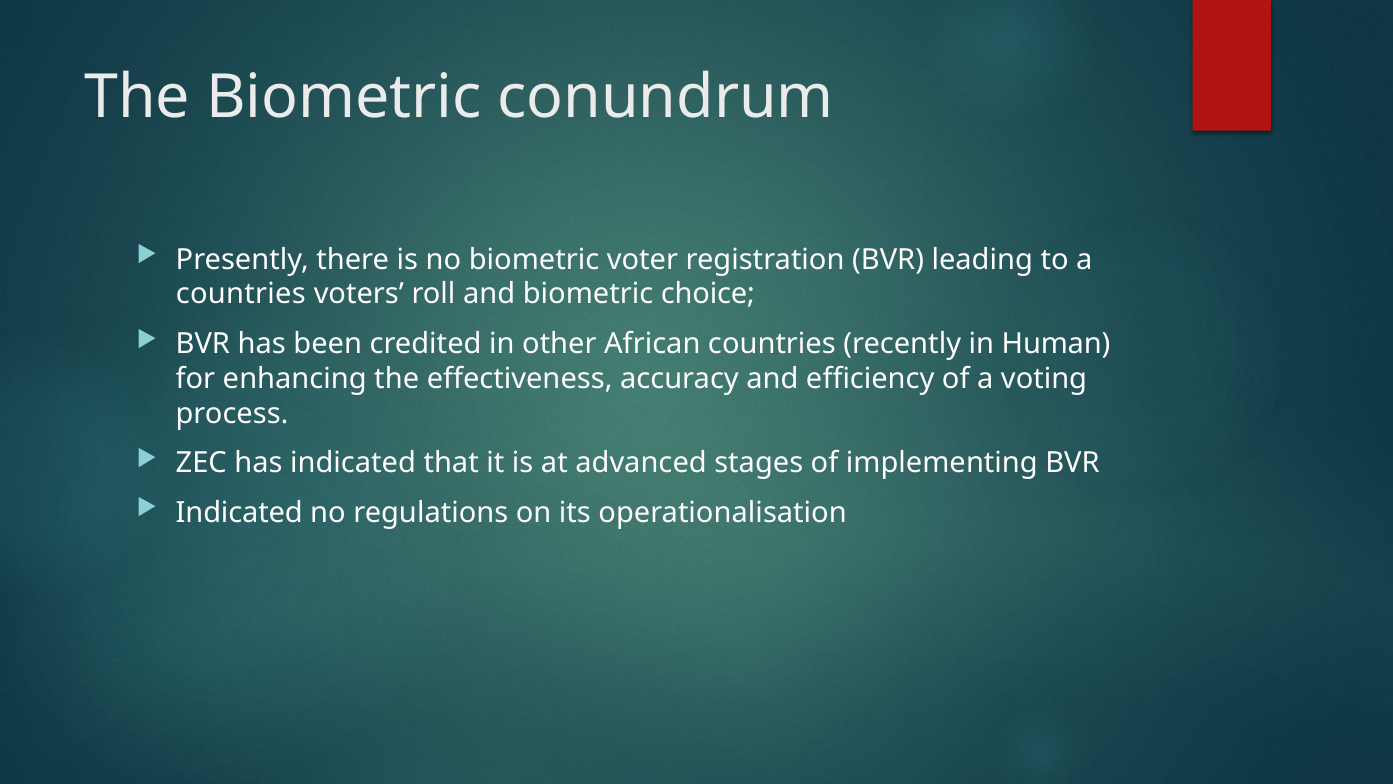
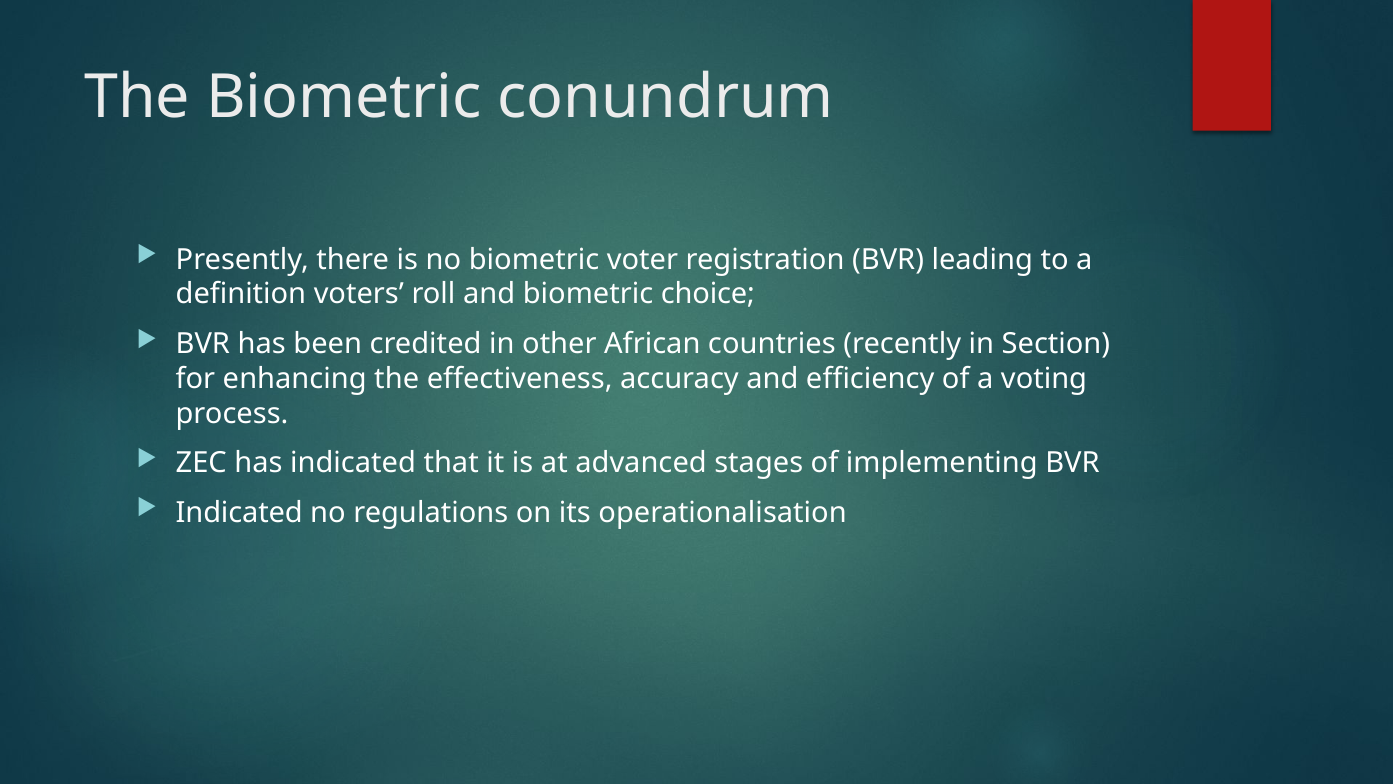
countries: countries -> definition (241, 294)
Human: Human -> Section (1056, 344)
